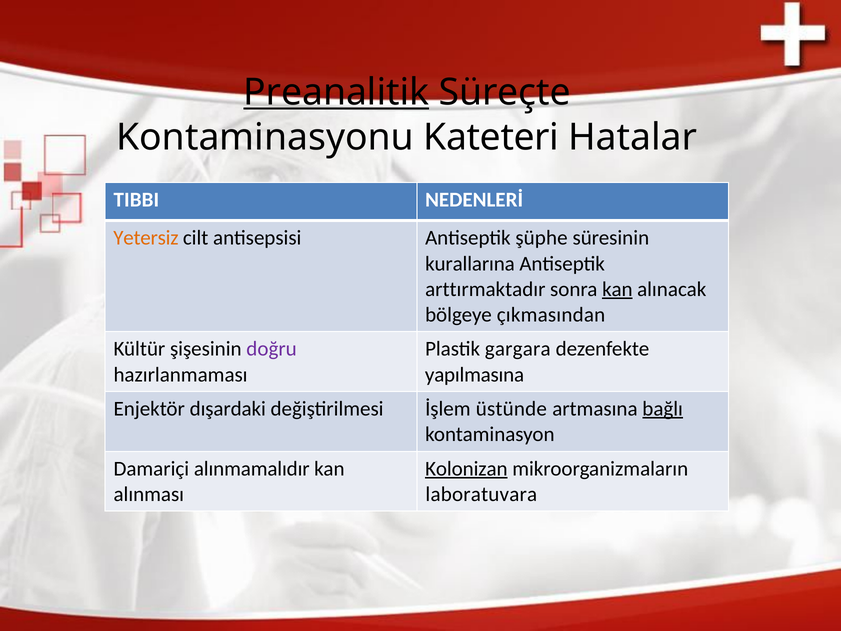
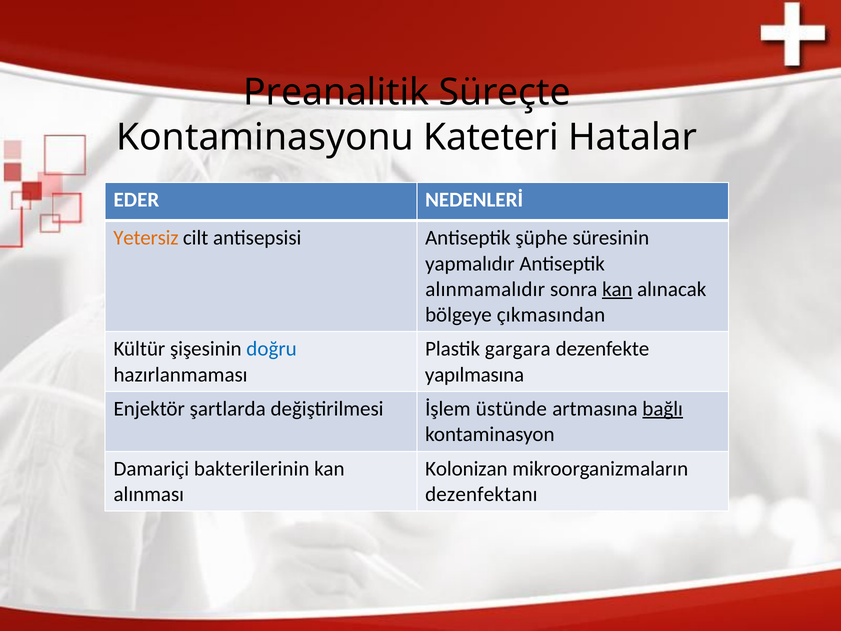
Preanalitik underline: present -> none (336, 92)
TIBBI: TIBBI -> EDER (136, 200)
kurallarına: kurallarına -> yapmalıdır (470, 263)
arttırmaktadır: arttırmaktadır -> alınmamalıdır (485, 289)
doğru colour: purple -> blue (272, 349)
dışardaki: dışardaki -> şartlarda (228, 409)
alınmamalıdır: alınmamalıdır -> bakterilerinin (252, 468)
Kolonizan underline: present -> none (466, 468)
laboratuvara: laboratuvara -> dezenfektanı (481, 494)
